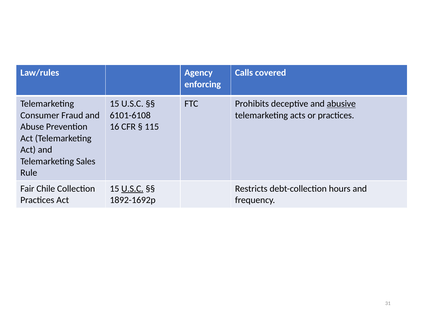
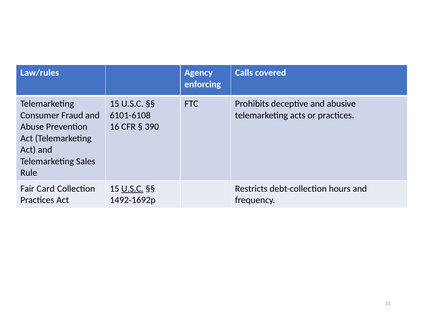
abusive underline: present -> none (341, 104)
115: 115 -> 390 (152, 127)
Chile: Chile -> Card (46, 189)
1892-1692p: 1892-1692p -> 1492-1692p (133, 200)
